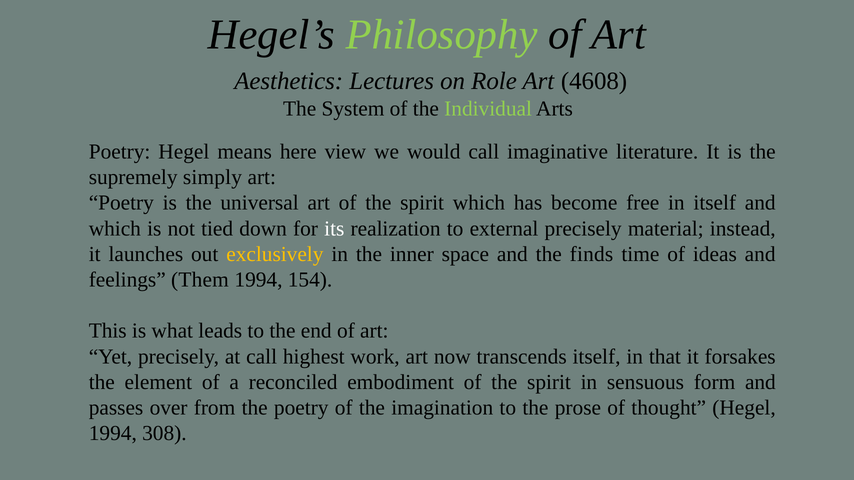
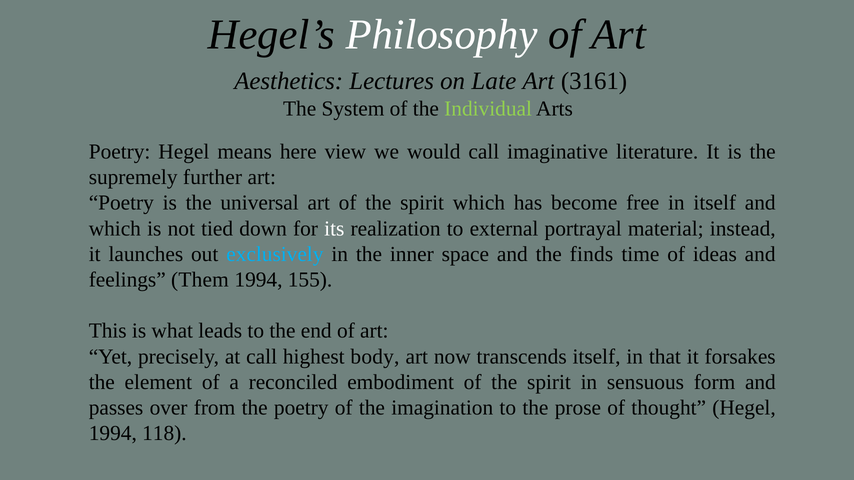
Philosophy colour: light green -> white (442, 35)
Role: Role -> Late (494, 81)
4608: 4608 -> 3161 (594, 81)
simply: simply -> further (213, 177)
external precisely: precisely -> portrayal (583, 229)
exclusively colour: yellow -> light blue (275, 254)
154: 154 -> 155 (310, 280)
work: work -> body (375, 357)
308: 308 -> 118 (164, 434)
